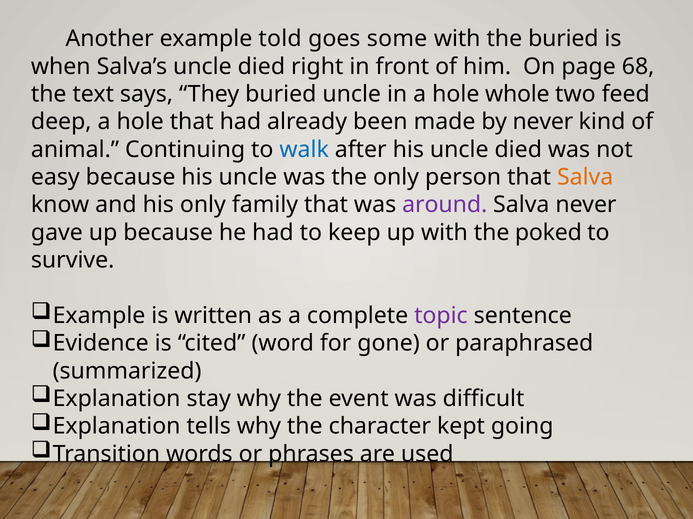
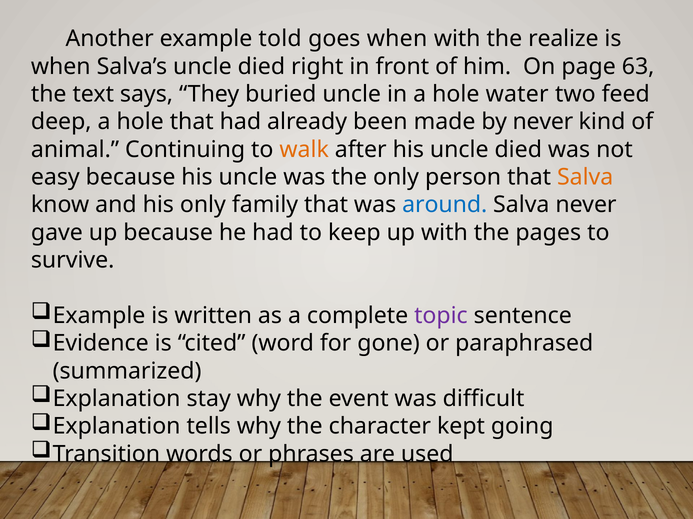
goes some: some -> when (397, 39)
the buried: buried -> realize (563, 39)
68: 68 -> 63 (638, 67)
whole: whole -> water (517, 94)
walk colour: blue -> orange (304, 150)
around colour: purple -> blue (445, 205)
poked: poked -> pages (548, 233)
